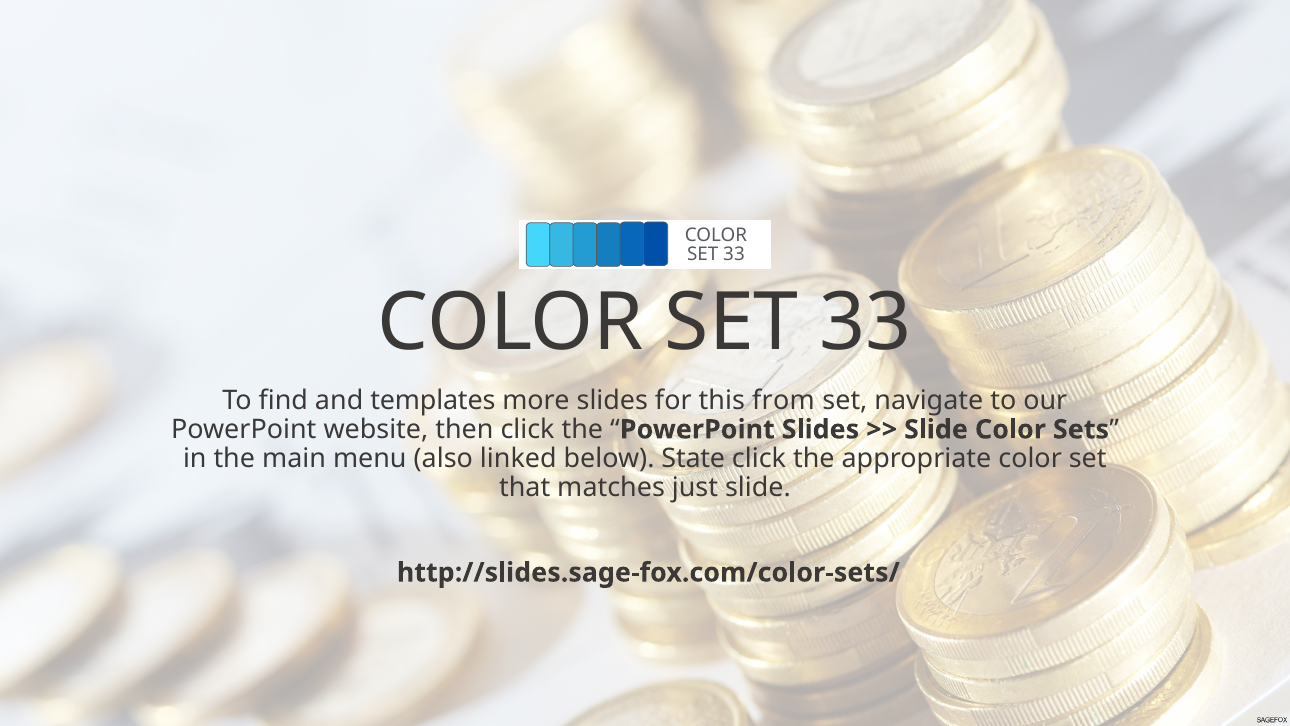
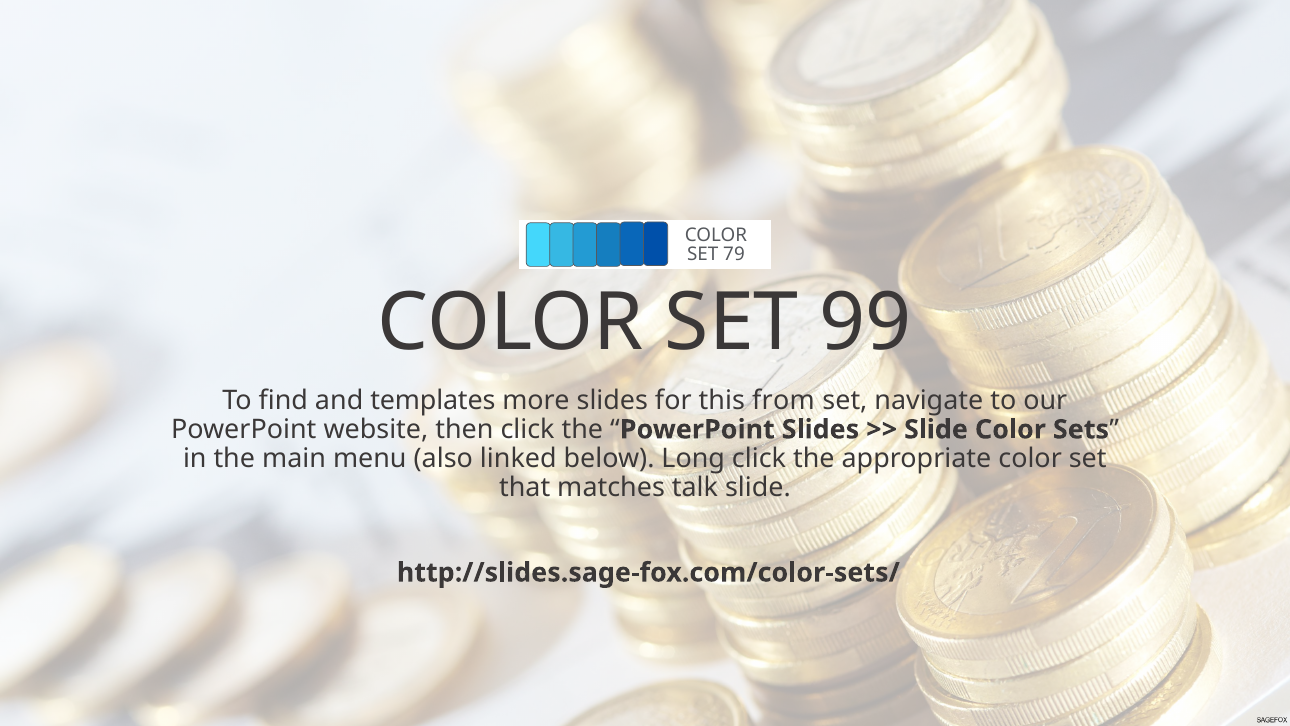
33: 33 -> 79 (734, 254)
33: 33 -> 99 (866, 322)
State: State -> Long (693, 458)
just: just -> talk (695, 487)
